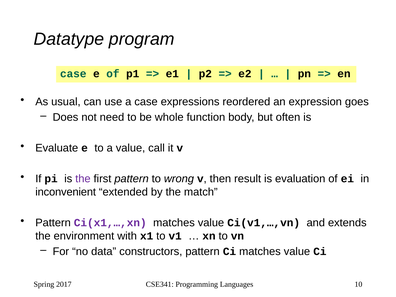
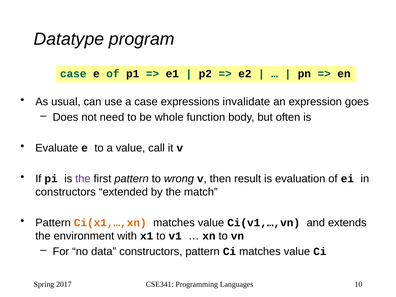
reordered: reordered -> invalidate (246, 102)
inconvenient: inconvenient -> constructors (66, 192)
Ci(x1,…,xn colour: purple -> orange (110, 223)
